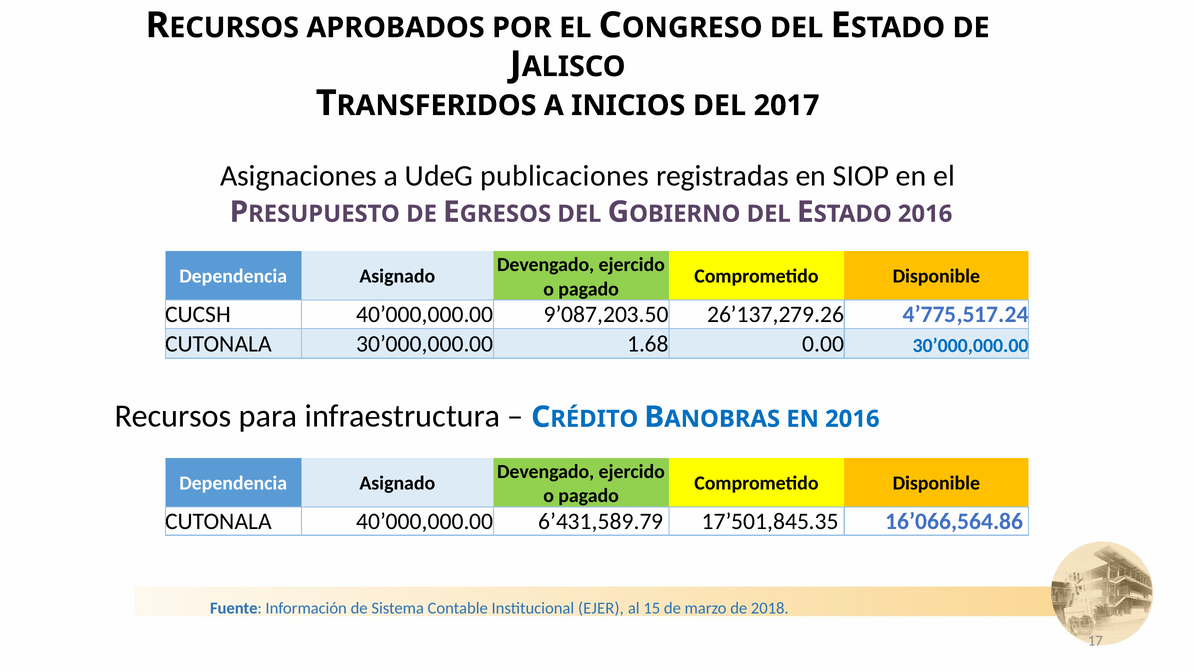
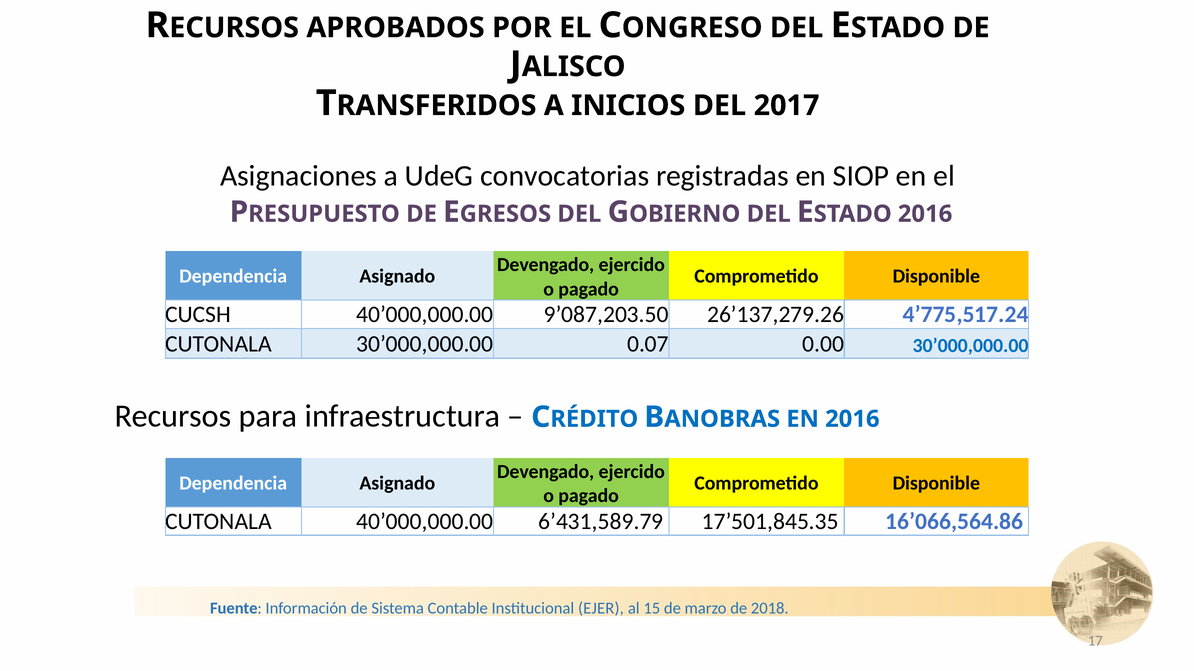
publicaciones: publicaciones -> convocatorias (565, 176)
1.68: 1.68 -> 0.07 (648, 345)
